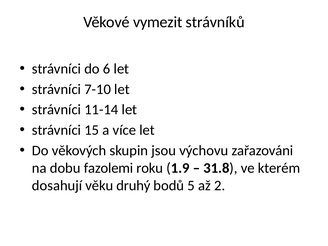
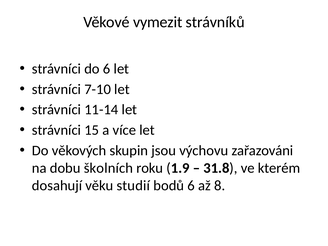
fazolemi: fazolemi -> školních (108, 168)
druhý: druhý -> studií (133, 185)
bodů 5: 5 -> 6 (191, 185)
2: 2 -> 8 (220, 185)
